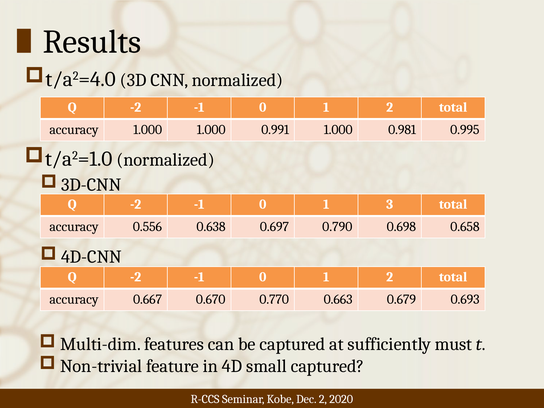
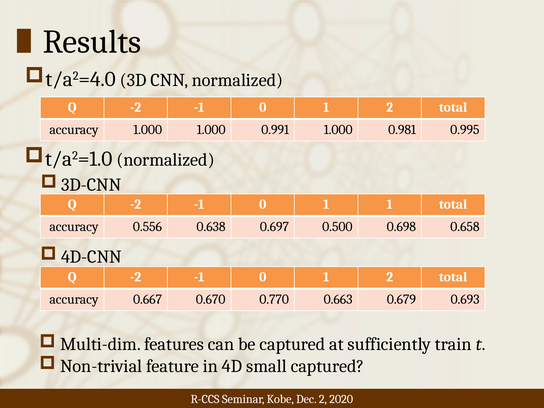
1 3: 3 -> 1 (390, 204)
0.790: 0.790 -> 0.500 (337, 227)
must: must -> train (453, 344)
